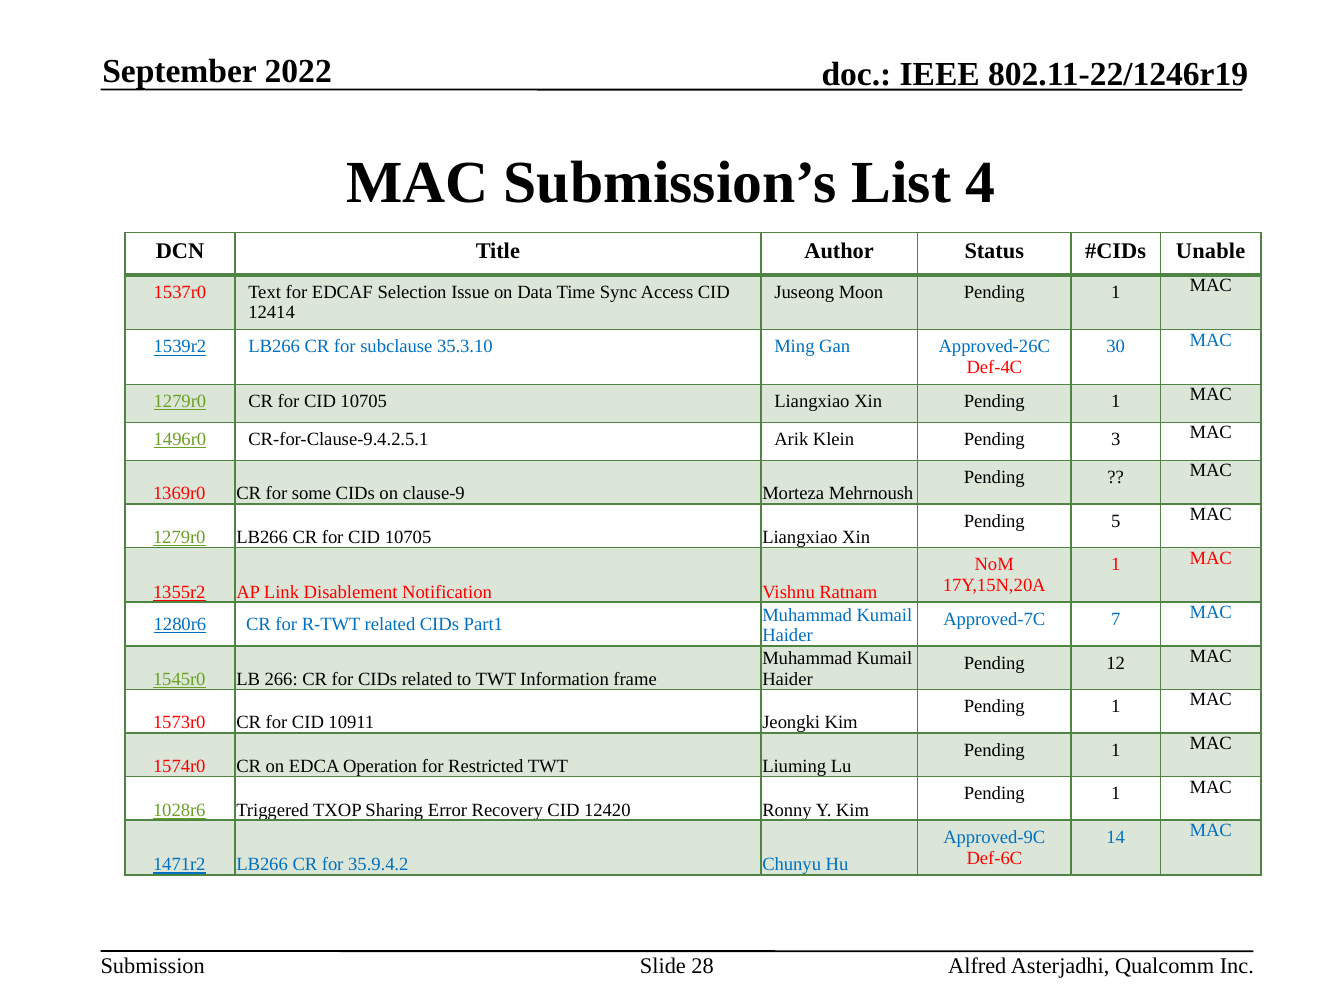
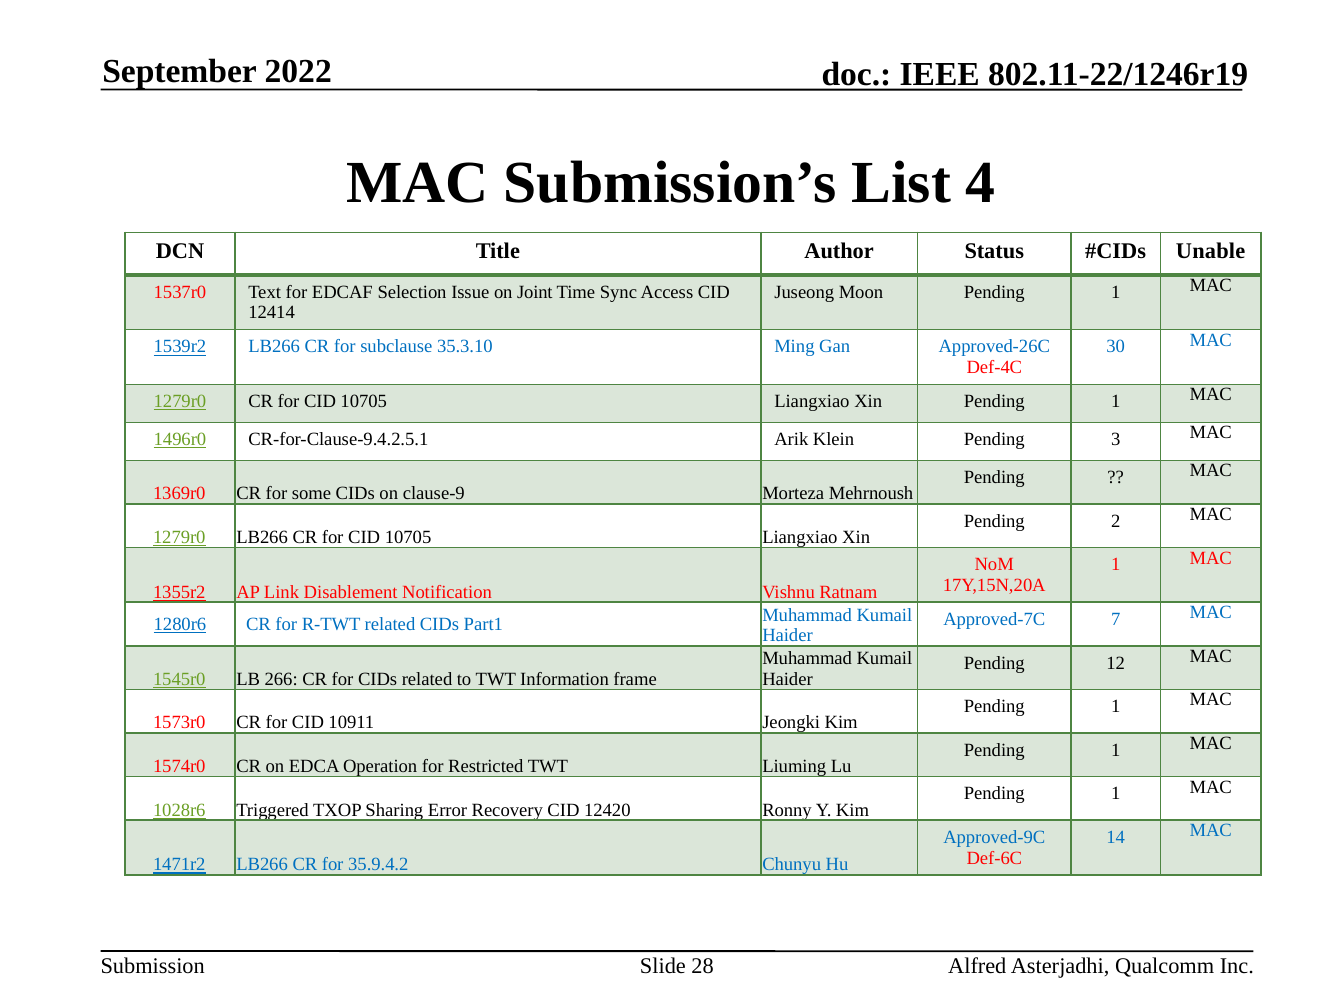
Data: Data -> Joint (535, 292)
5: 5 -> 2 (1116, 521)
